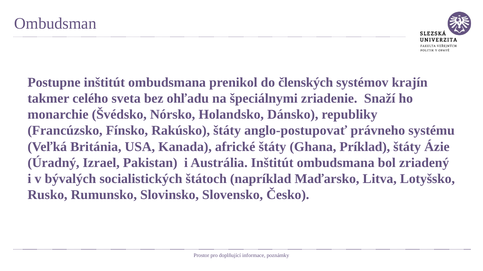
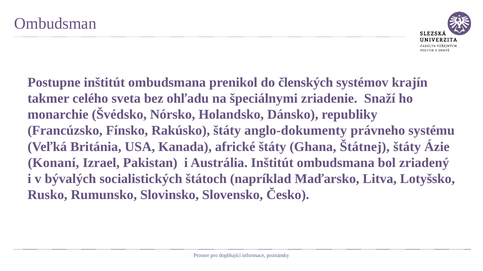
anglo-postupovať: anglo-postupovať -> anglo-dokumenty (296, 131)
Príklad: Príklad -> Štátnej (365, 147)
Úradný: Úradný -> Konaní (53, 163)
